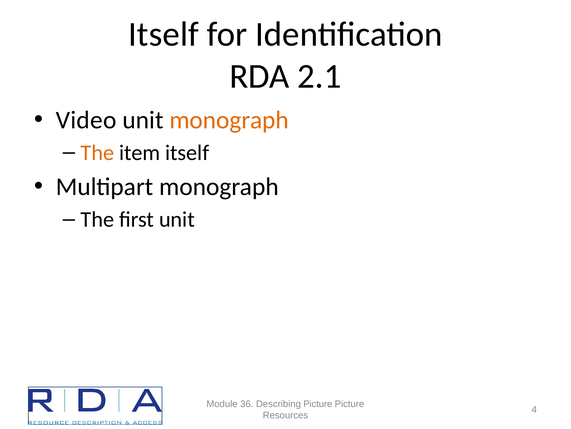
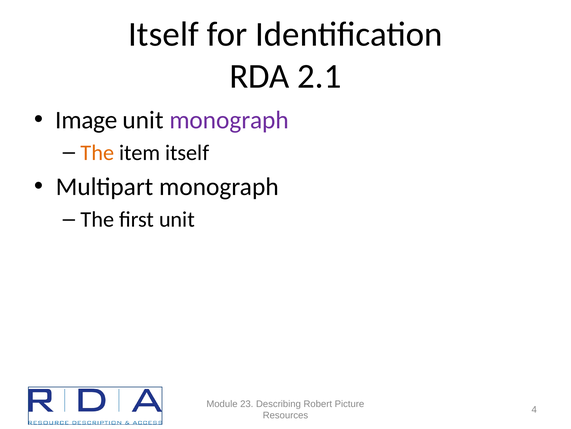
Video: Video -> Image (86, 120)
monograph colour: orange -> purple (229, 120)
36: 36 -> 23 (247, 403)
Describing Picture: Picture -> Robert (318, 403)
